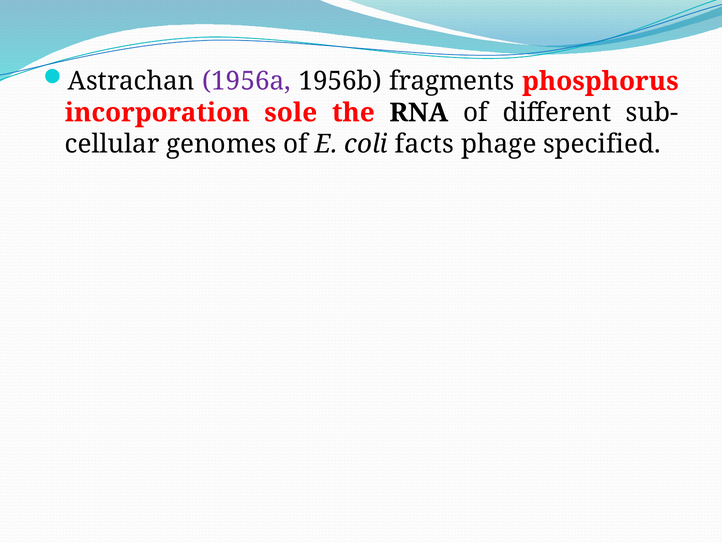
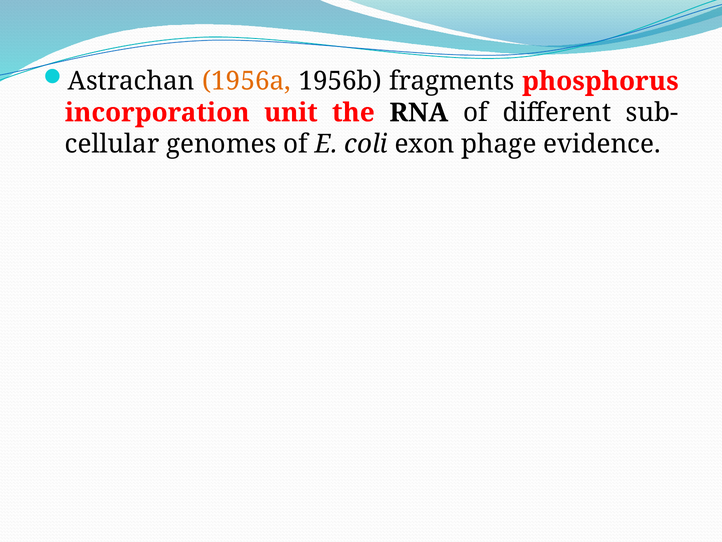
1956a colour: purple -> orange (247, 81)
sole: sole -> unit (291, 113)
facts: facts -> exon (425, 144)
specified: specified -> evidence (602, 144)
